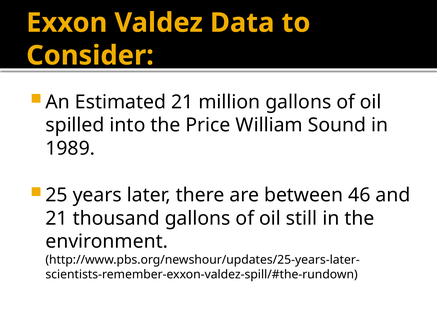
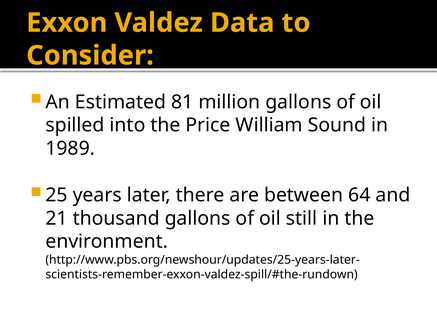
Estimated 21: 21 -> 81 (182, 102)
46: 46 -> 64 (359, 195)
